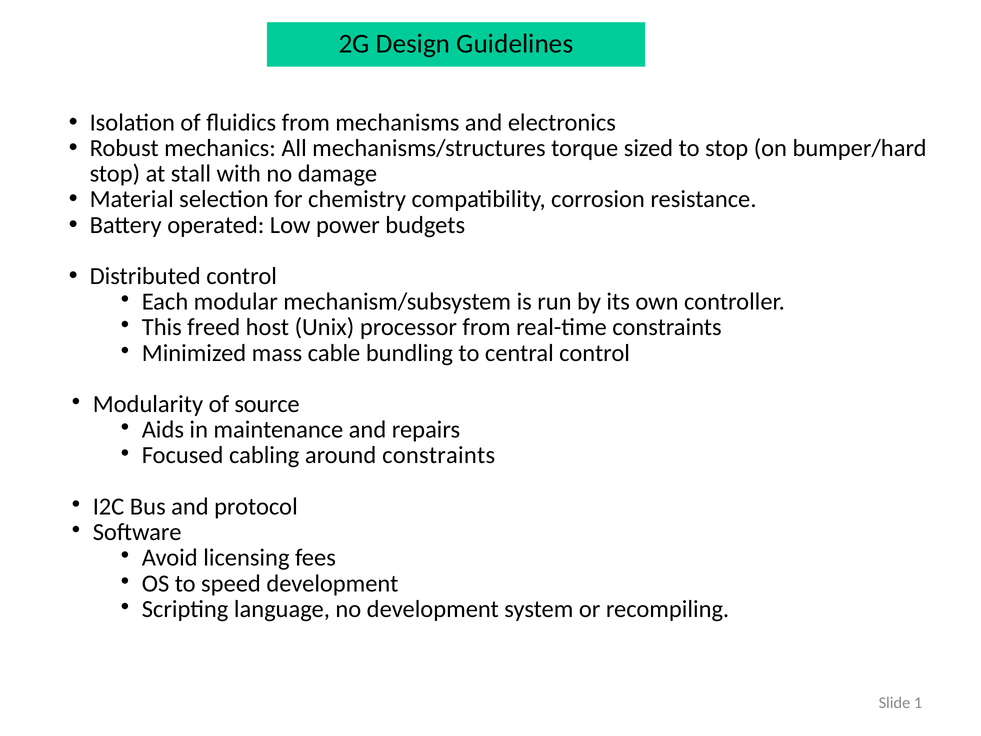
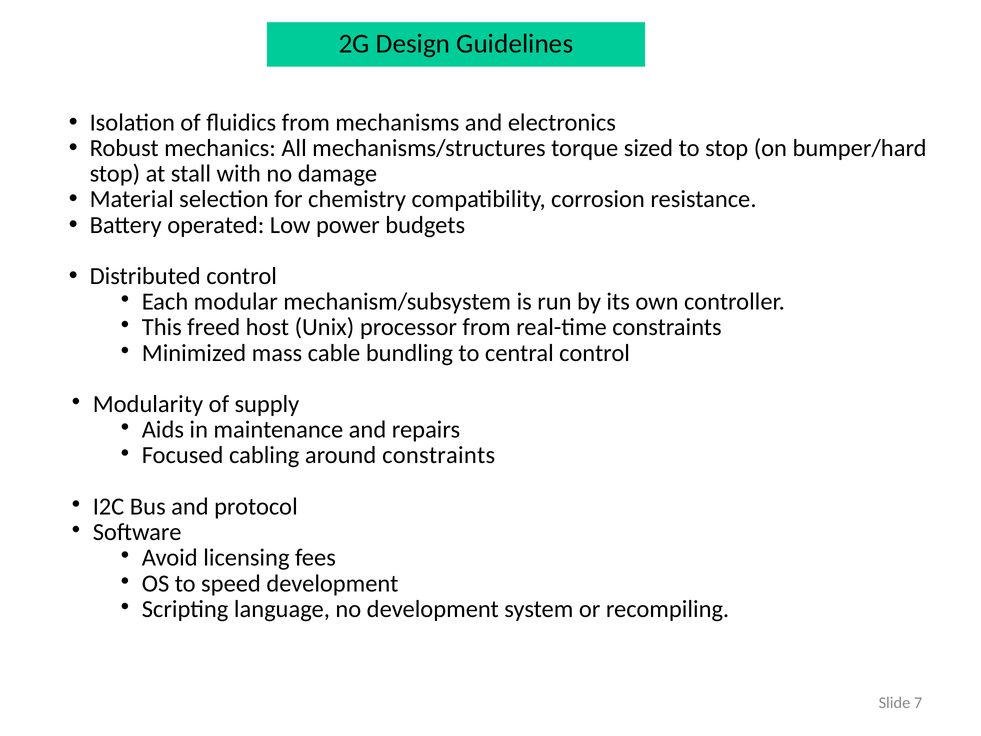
source: source -> supply (267, 404)
1: 1 -> 7 (918, 702)
